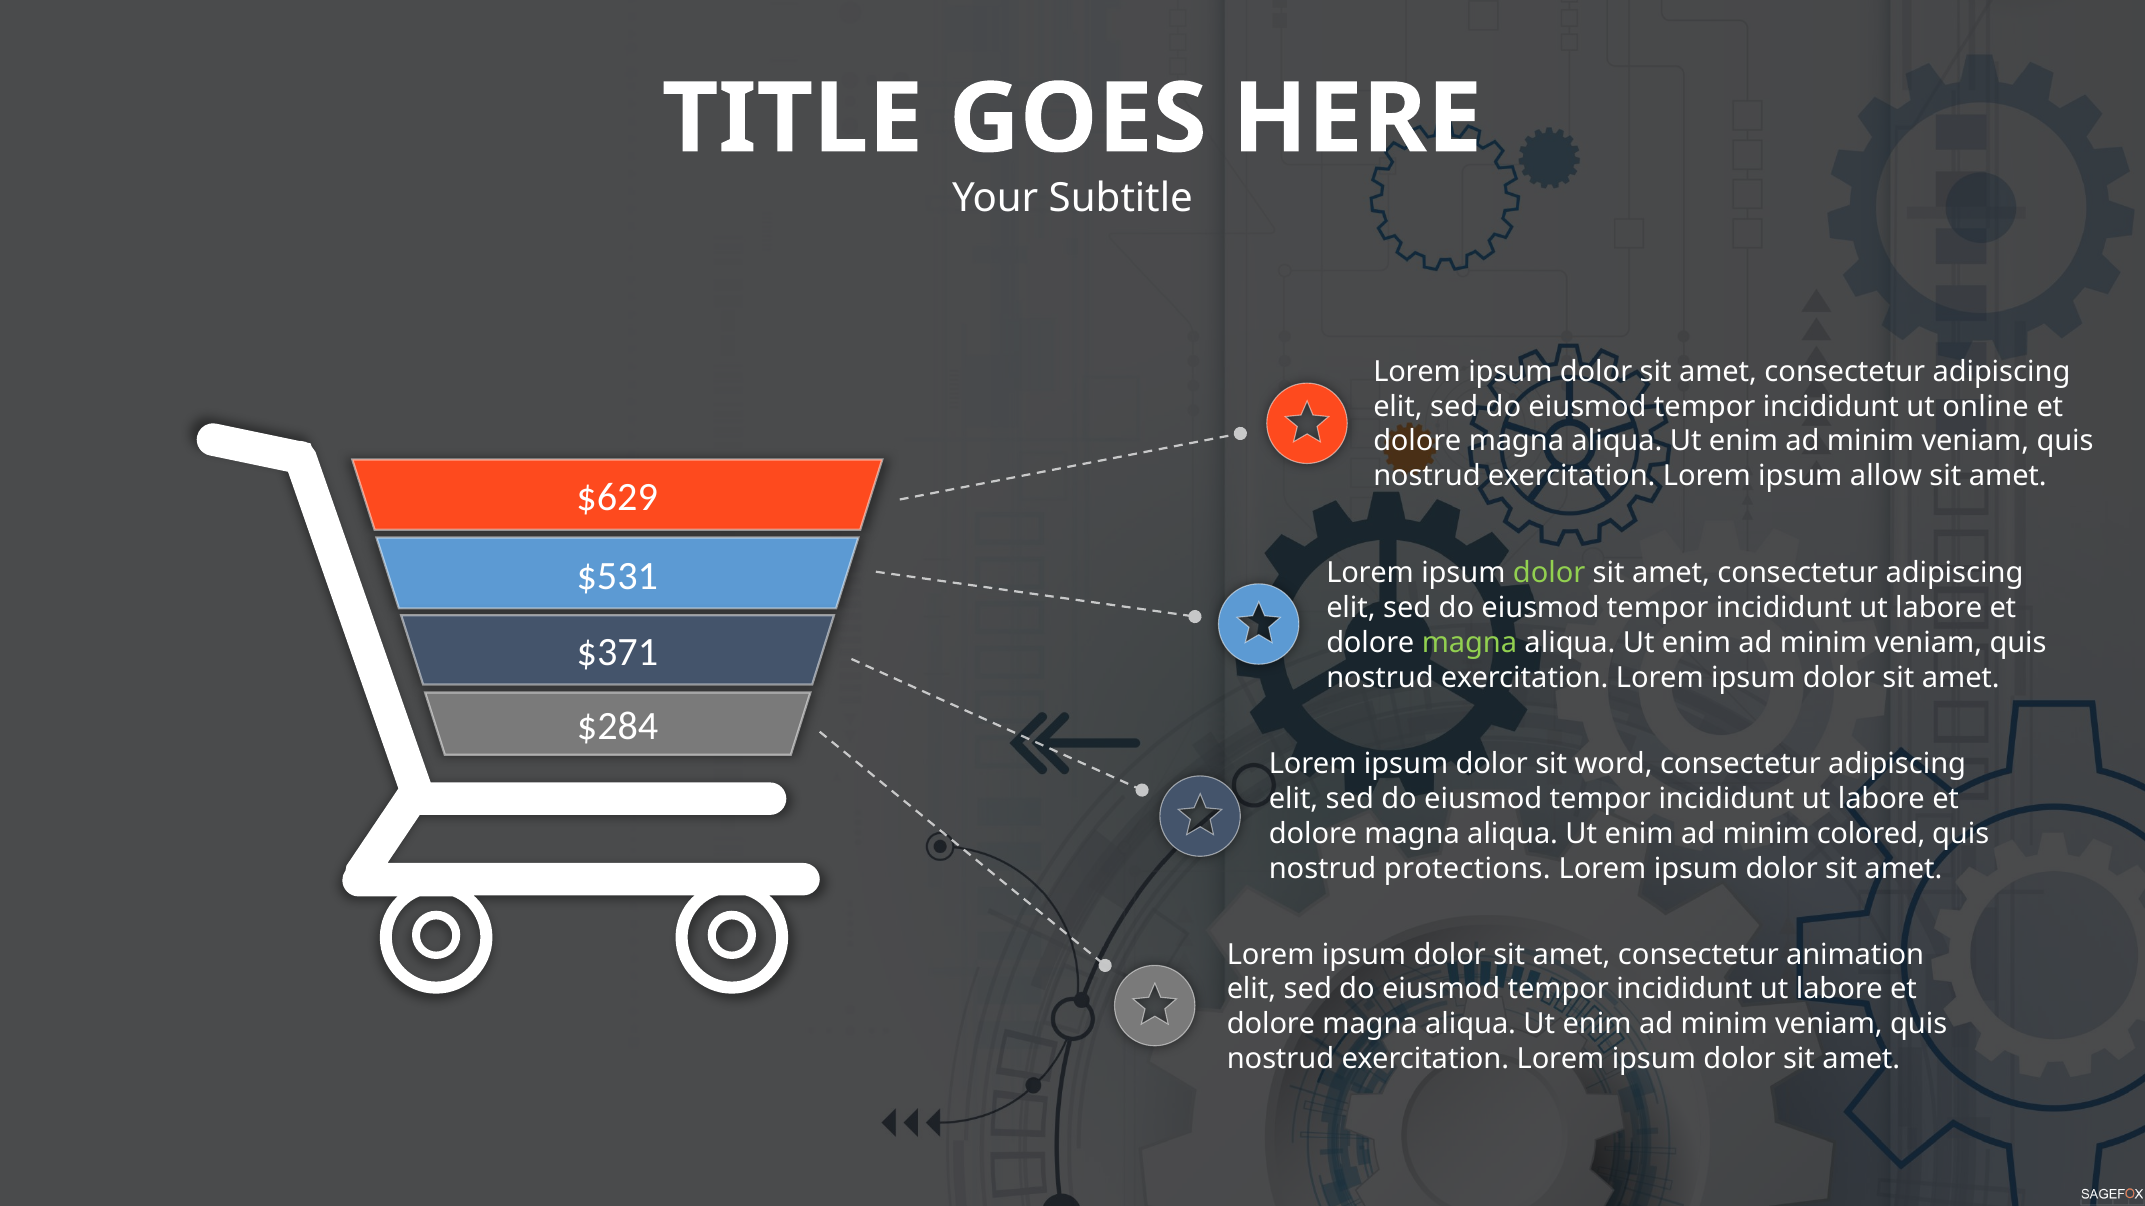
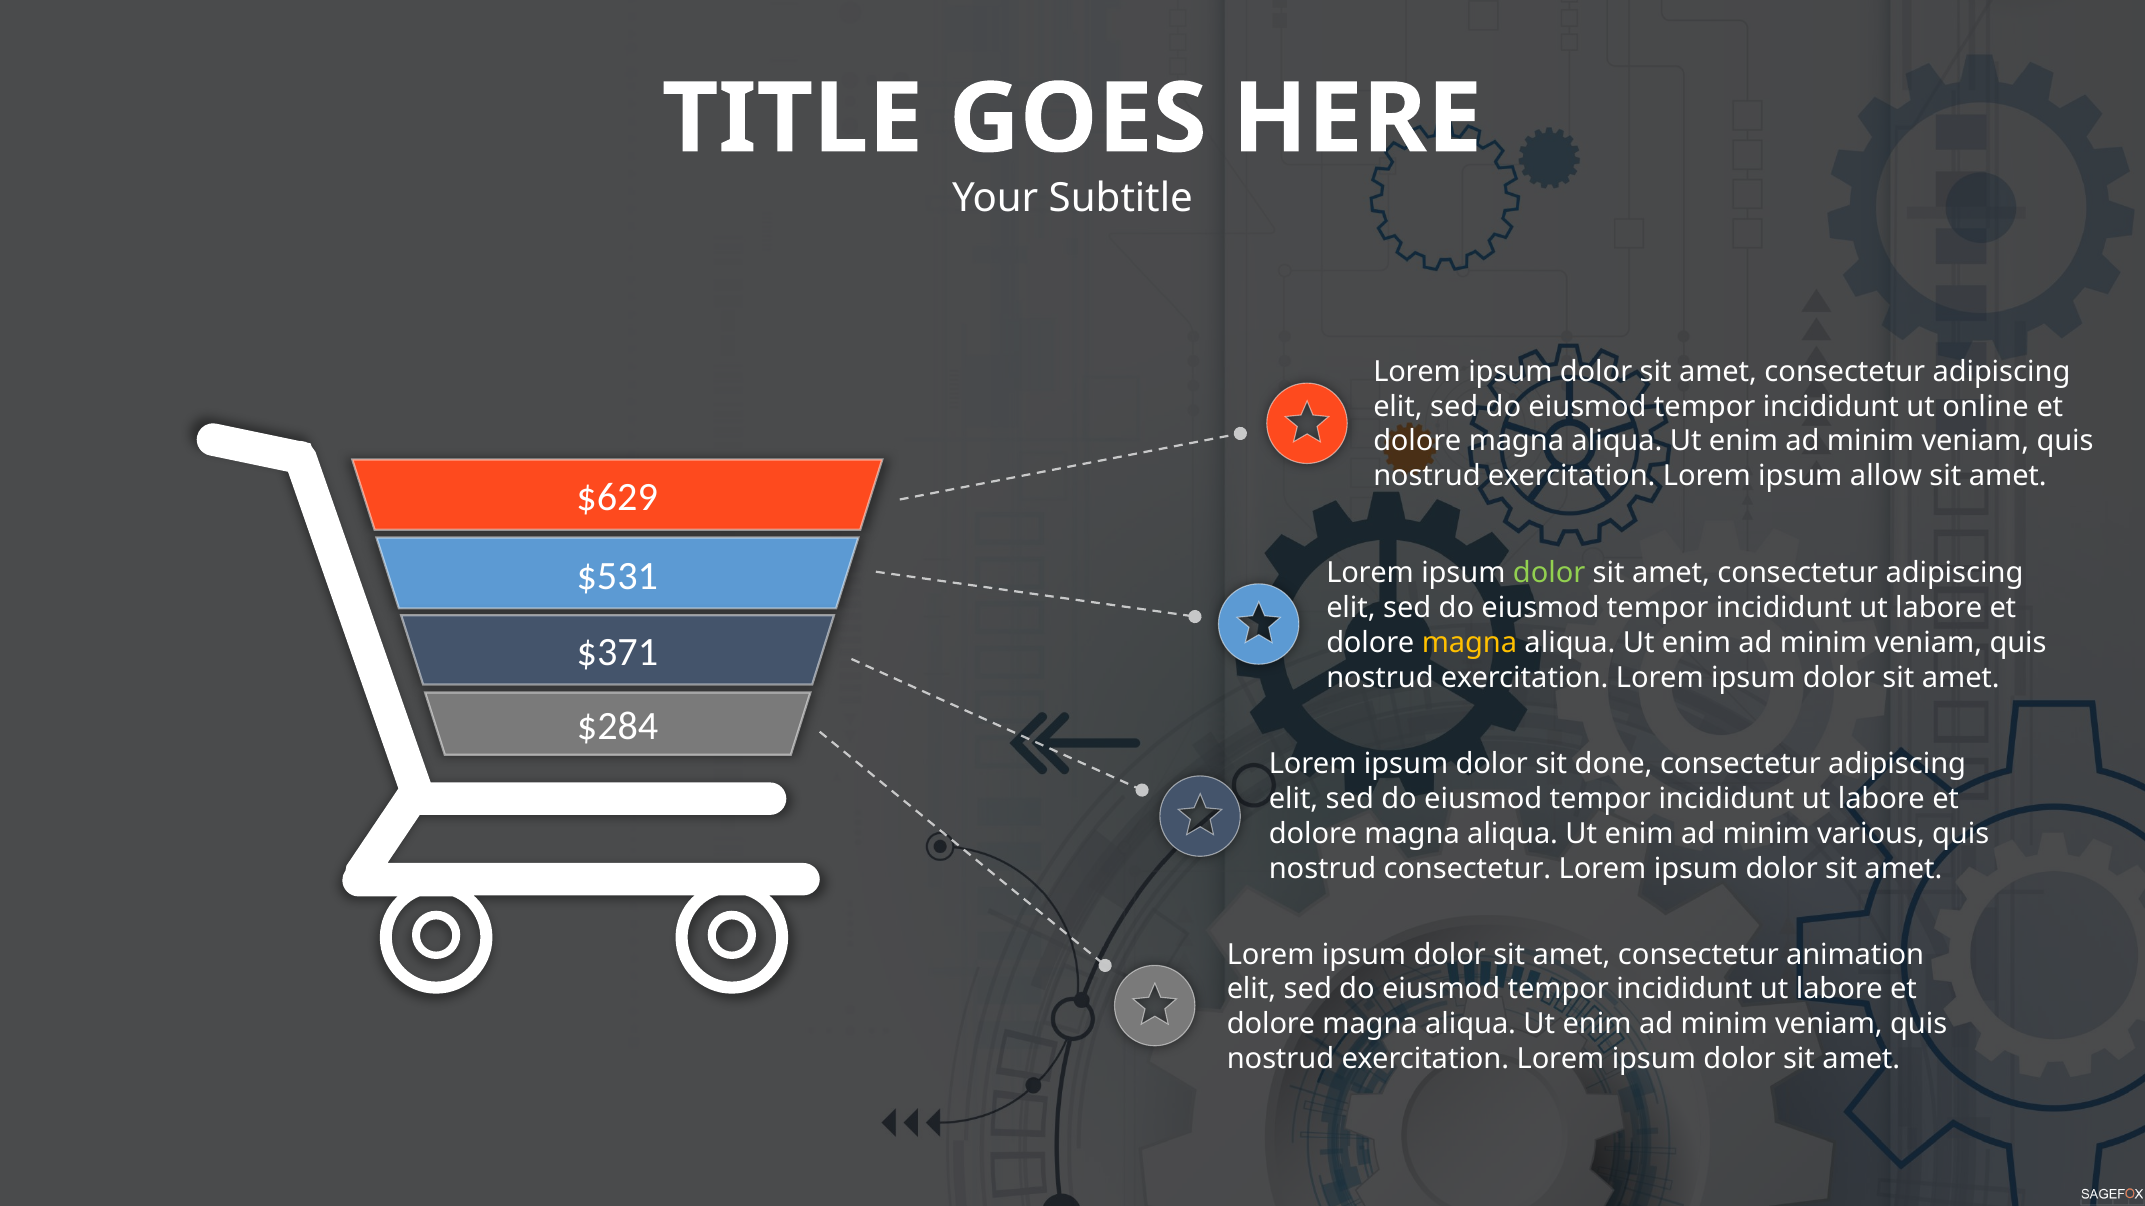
magna colour: light green -> yellow (1469, 643)
word: word -> done (1614, 764)
colored: colored -> various (1871, 834)
nostrud protections: protections -> consectetur (1467, 869)
